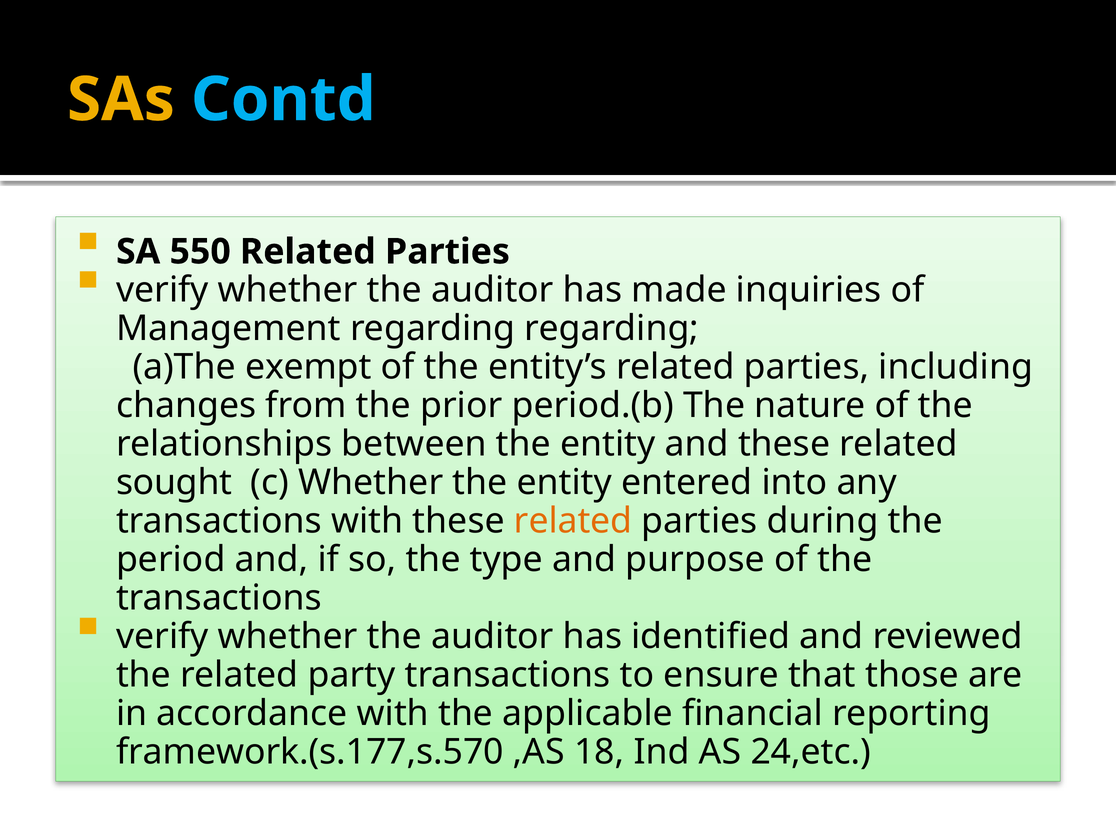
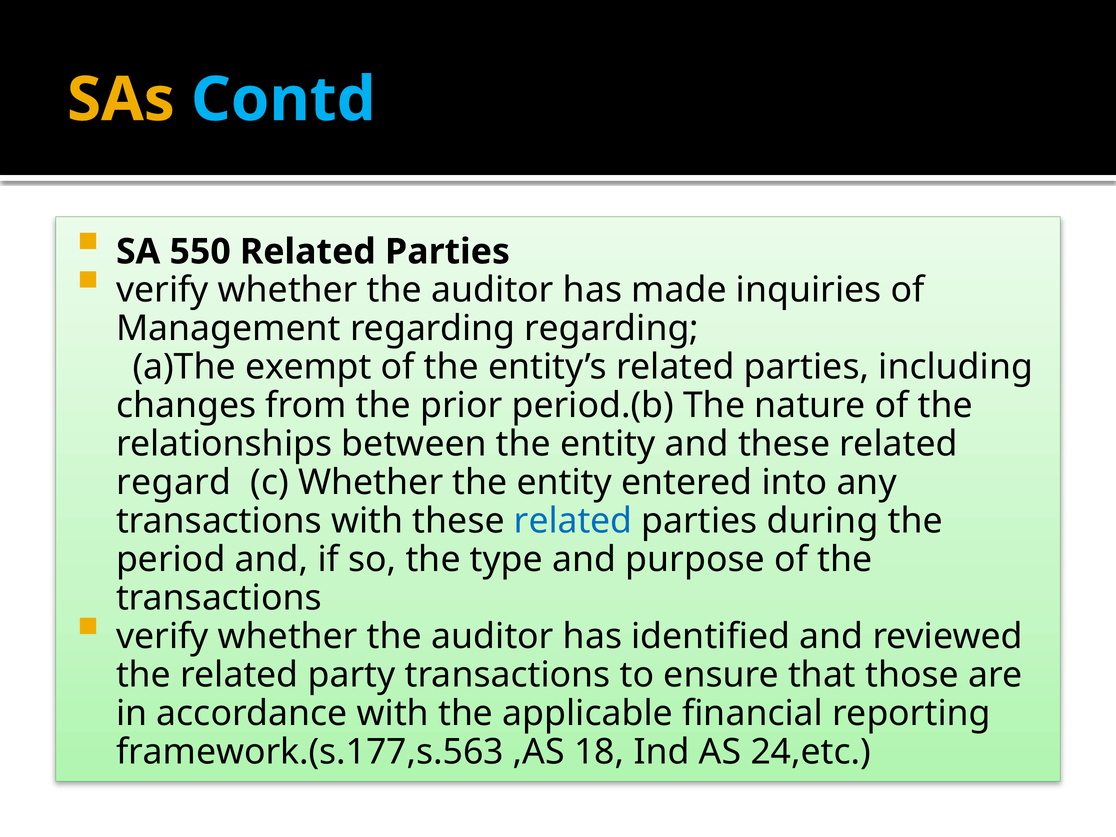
sought: sought -> regard (174, 483)
related colour: orange -> blue (573, 521)
framework.(s.177,s.570: framework.(s.177,s.570 -> framework.(s.177,s.563 (310, 752)
